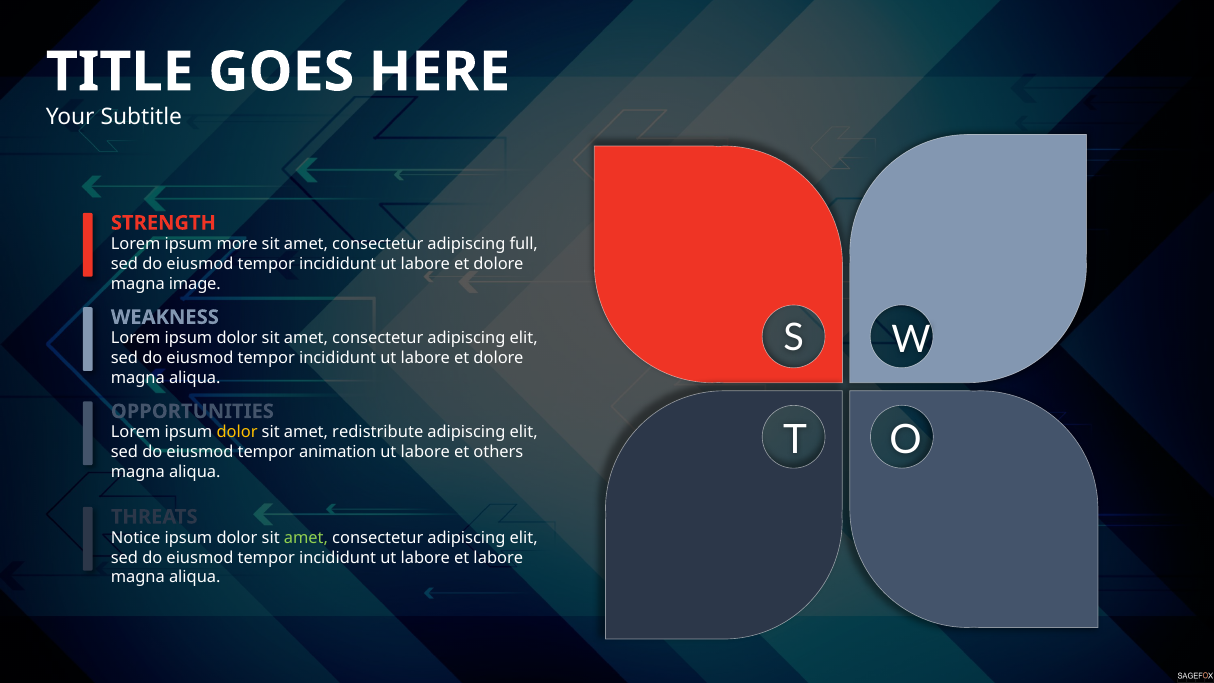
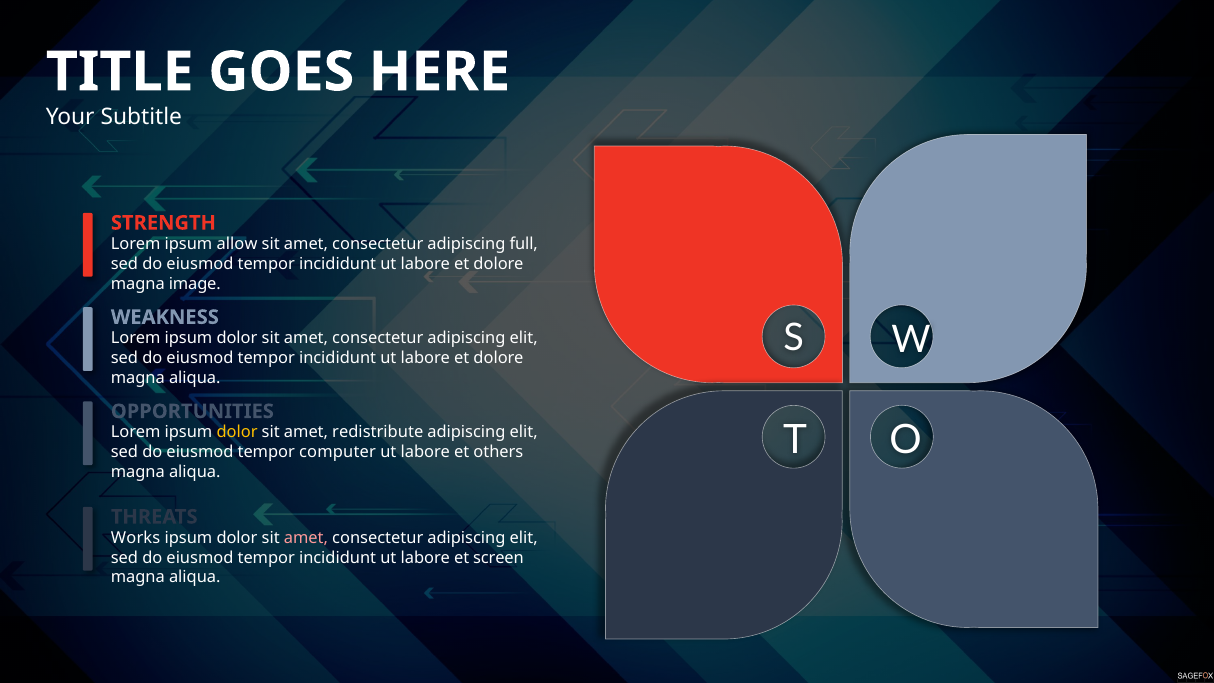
more: more -> allow (237, 244)
animation: animation -> computer (338, 452)
Notice: Notice -> Works (136, 538)
amet colour: light green -> pink (306, 538)
et labore: labore -> screen (498, 558)
